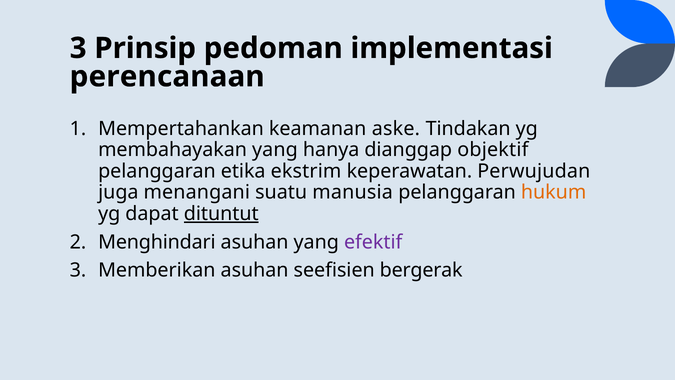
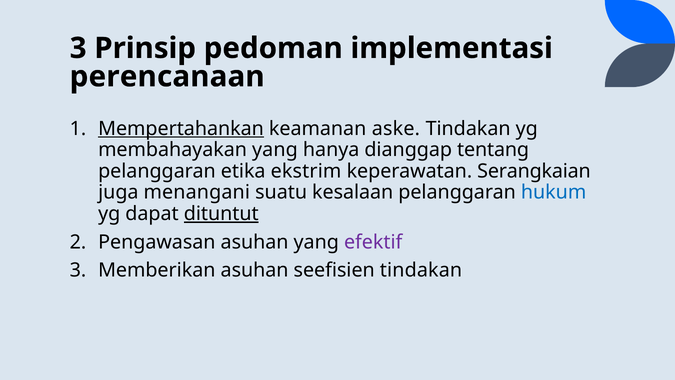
Mempertahankan underline: none -> present (181, 128)
objektif: objektif -> tentang (493, 150)
Perwujudan: Perwujudan -> Serangkaian (534, 171)
manusia: manusia -> kesalaan (353, 192)
hukum colour: orange -> blue (554, 192)
Menghindari: Menghindari -> Pengawasan (157, 242)
seefisien bergerak: bergerak -> tindakan (421, 270)
